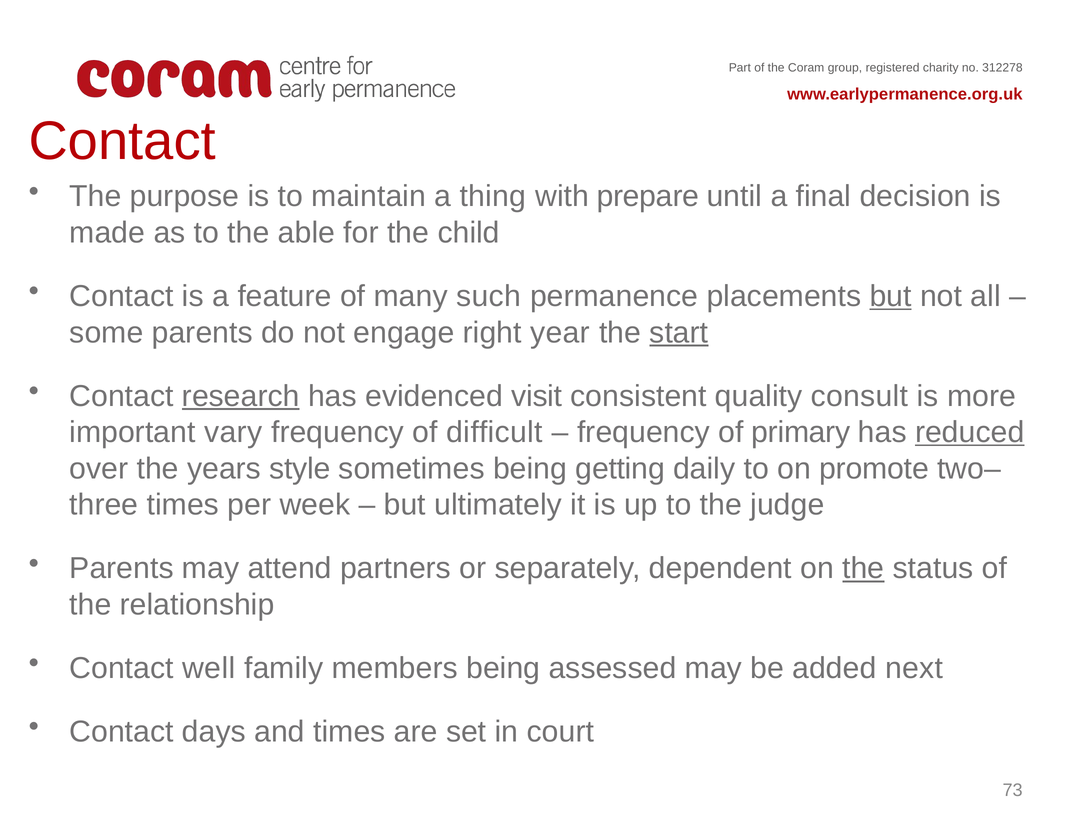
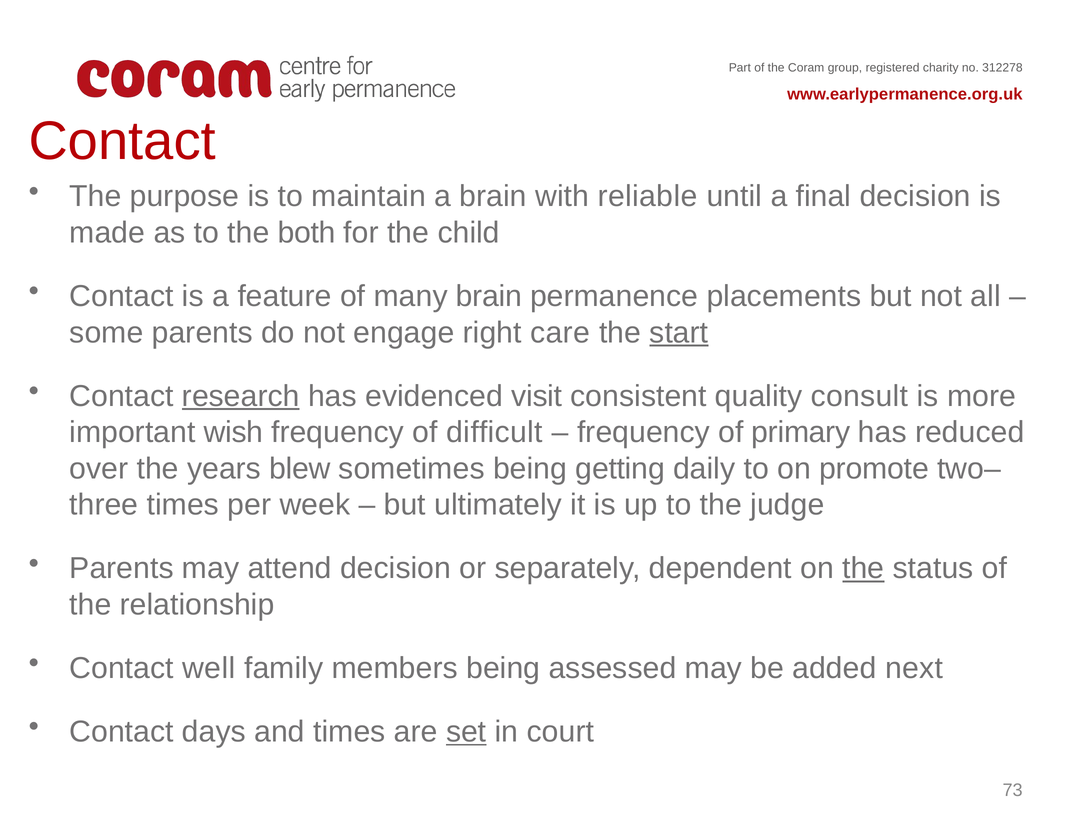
a thing: thing -> brain (493, 196)
prepare: prepare -> reliable (648, 196)
able: able -> both (307, 233)
many such: such -> brain (489, 296)
but underline: present -> none (891, 296)
year: year -> care (560, 333)
vary: vary -> wish (233, 432)
reduced underline: present -> none (970, 432)
style: style -> blew (300, 469)
attend partners: partners -> decision (396, 568)
set underline: none -> present (466, 732)
